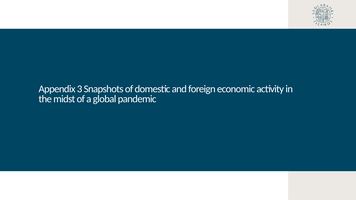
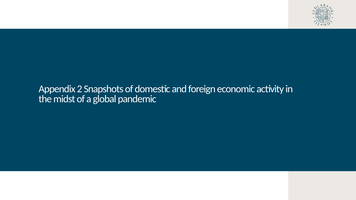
3: 3 -> 2 (80, 89)
